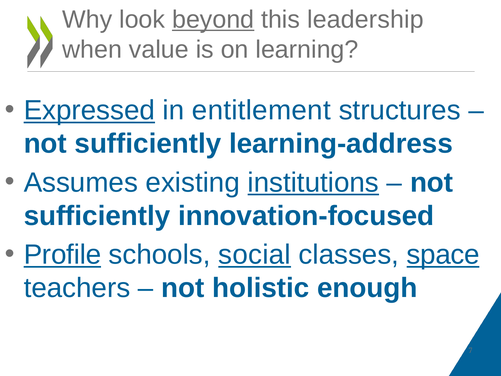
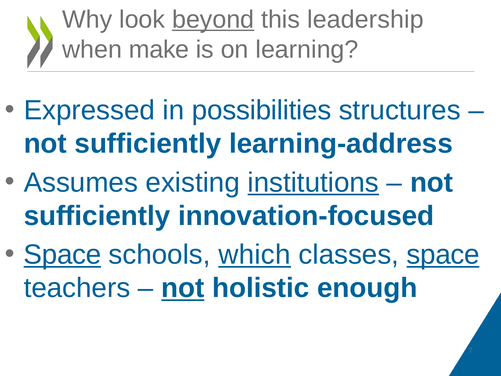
value: value -> make (159, 50)
Expressed underline: present -> none (89, 110)
entitlement: entitlement -> possibilities (262, 110)
Profile: Profile -> Space (62, 255)
social: social -> which (254, 255)
not underline: none -> present (183, 288)
